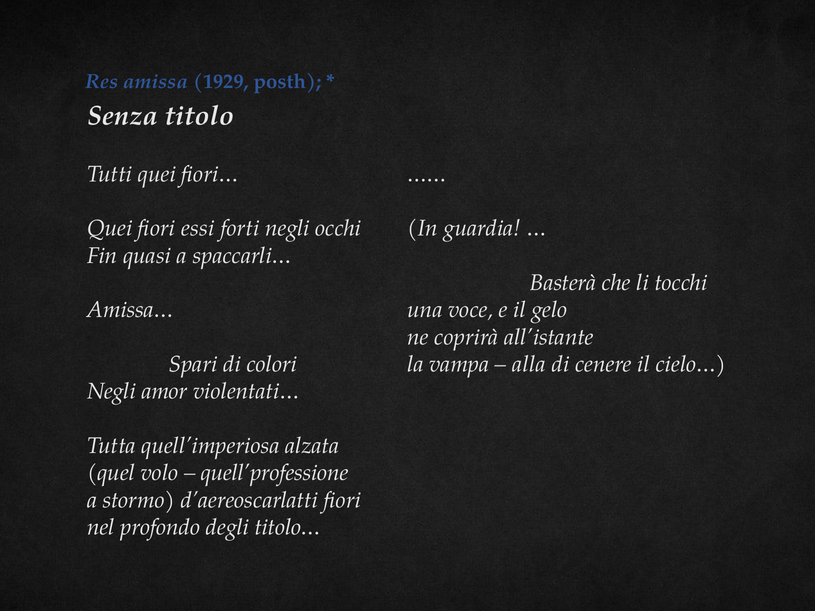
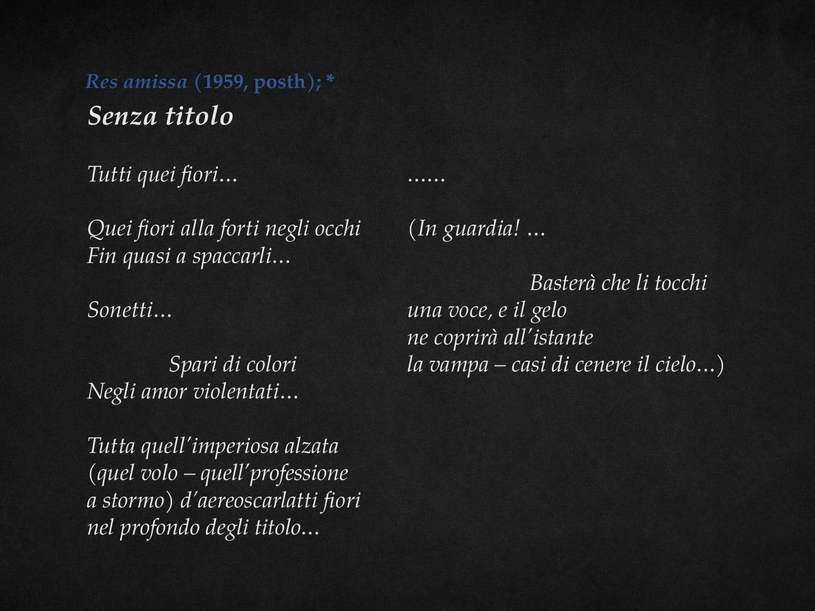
1929: 1929 -> 1959 (221, 82)
essi: essi -> alla (198, 229)
Amissa…: Amissa… -> Sonetti… (130, 310)
alla: alla -> casi (529, 364)
